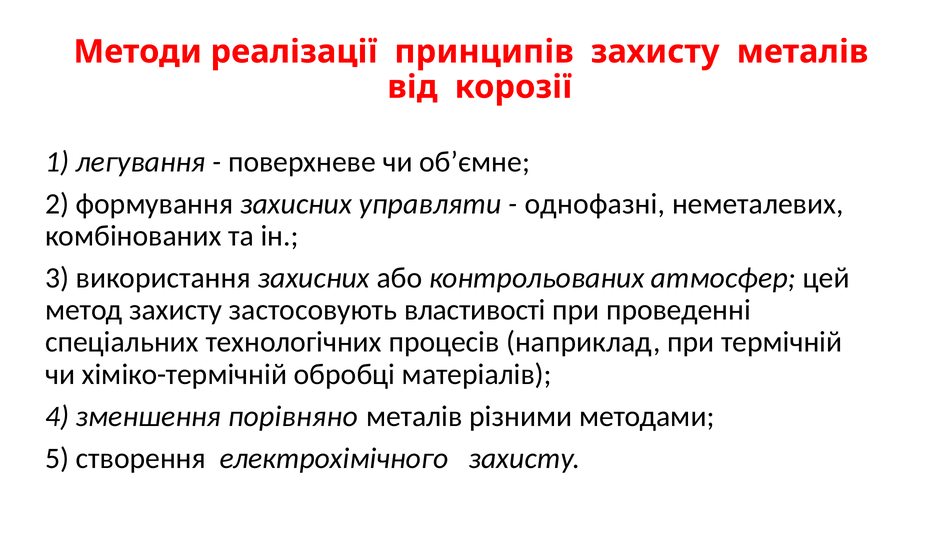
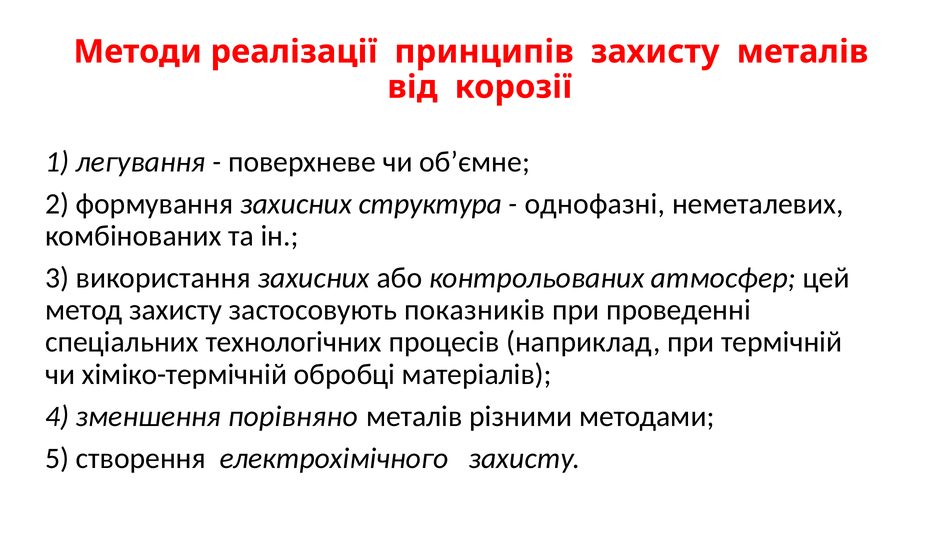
управляти: управляти -> структура (430, 204)
властивості: властивості -> показників (475, 310)
